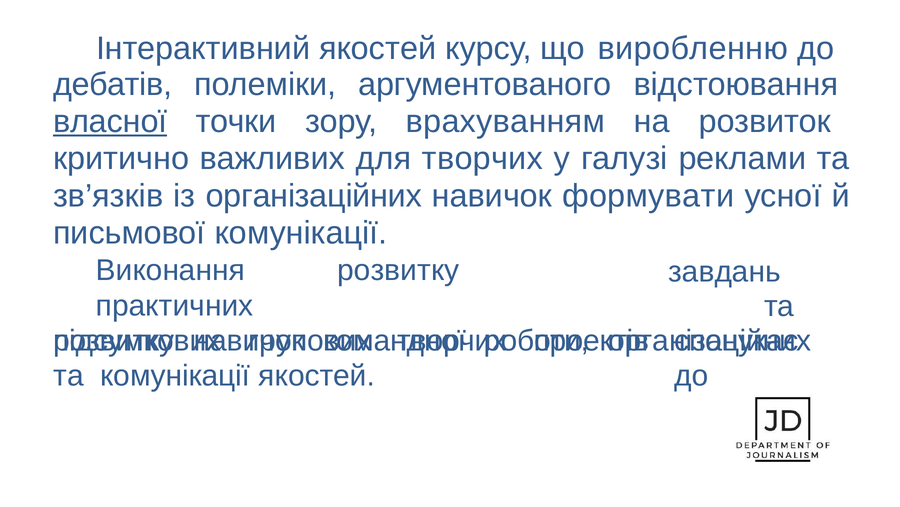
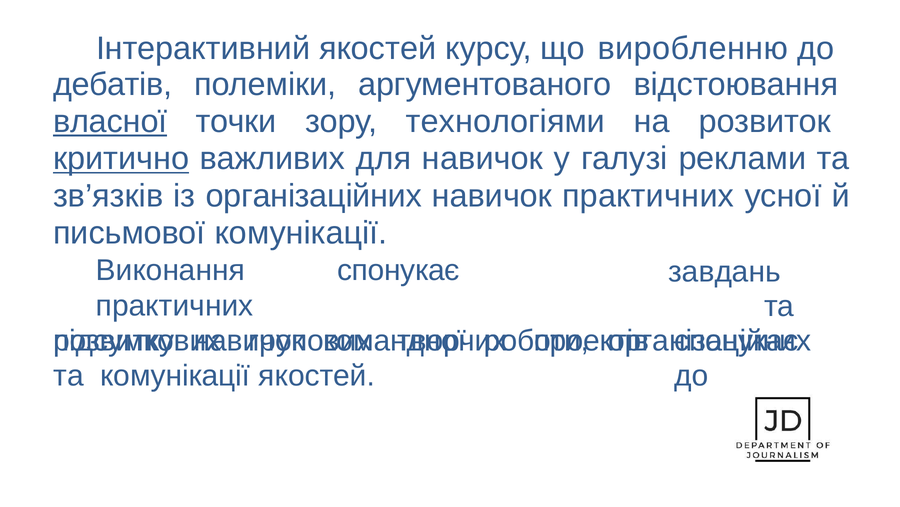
врахуванням: врахуванням -> технологіями (506, 122)
критично underline: none -> present (121, 159)
для творчих: творчих -> навичок (483, 159)
навичок формувати: формувати -> практичних (648, 196)
Виконання розвитку: розвитку -> спонукає (398, 270)
